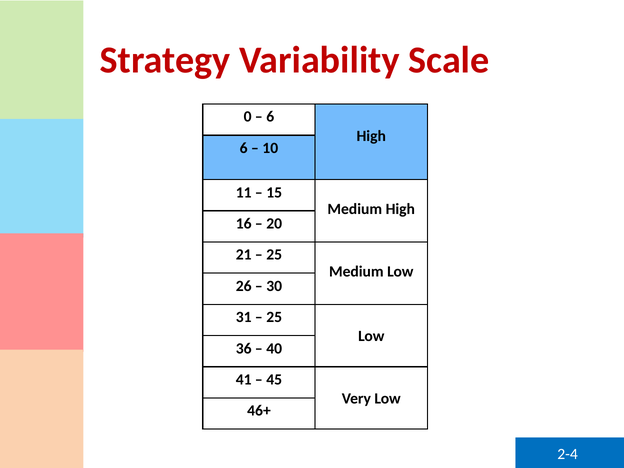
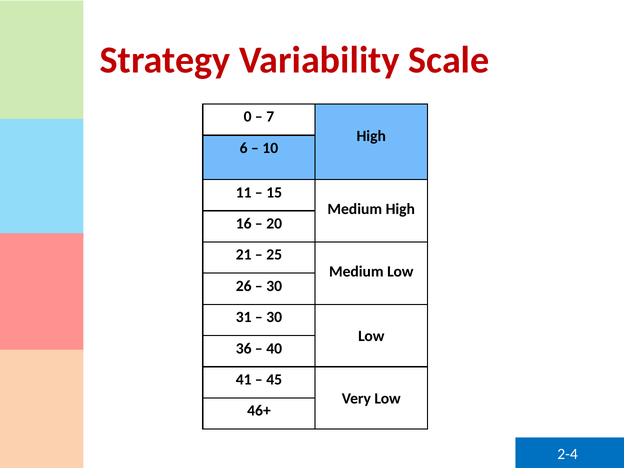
6: 6 -> 7 (270, 117)
25: 25 -> 30 (274, 317)
